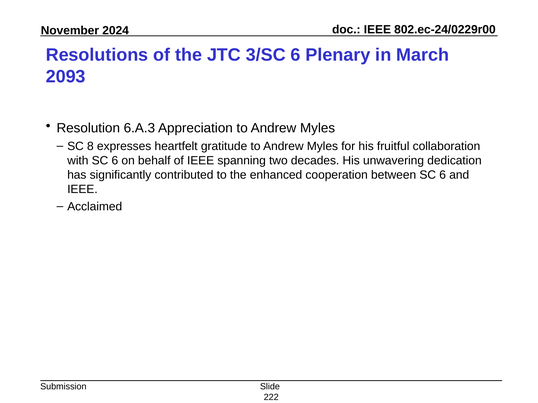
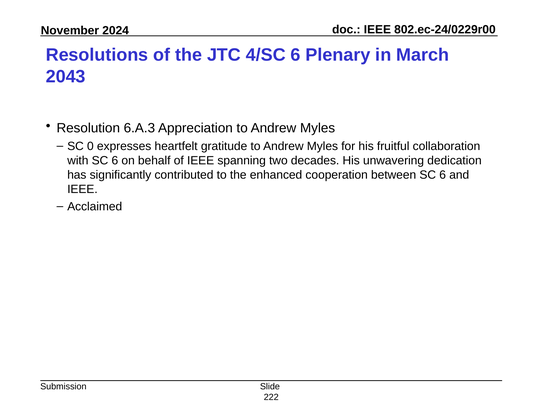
3/SC: 3/SC -> 4/SC (266, 55)
2093: 2093 -> 2043 (66, 77)
8: 8 -> 0 (90, 146)
